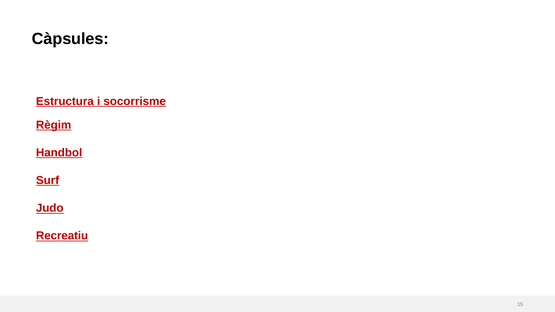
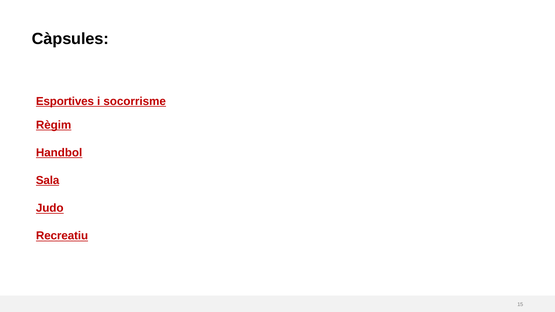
Estructura: Estructura -> Esportives (65, 101)
Surf: Surf -> Sala (48, 180)
